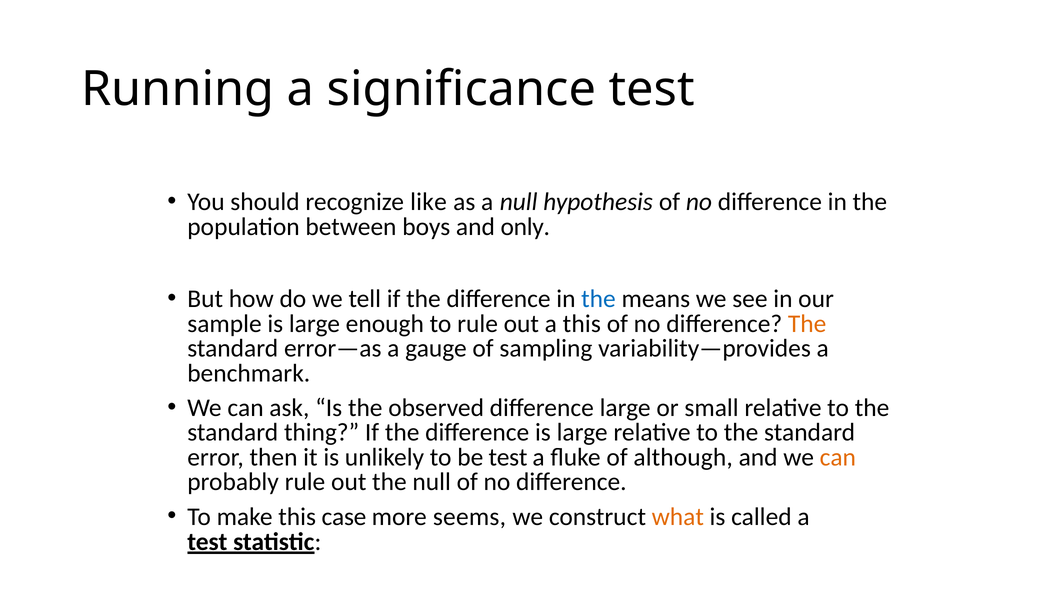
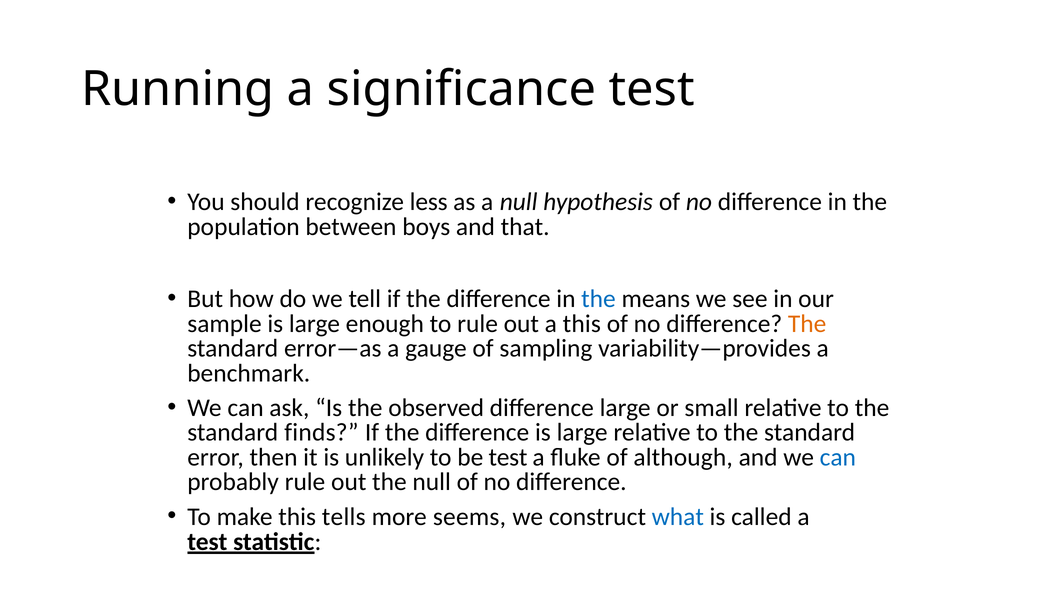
like: like -> less (429, 202)
only: only -> that (525, 227)
thing: thing -> finds (321, 433)
can colour: orange -> blue (838, 457)
case: case -> tells (344, 517)
what colour: orange -> blue (678, 517)
